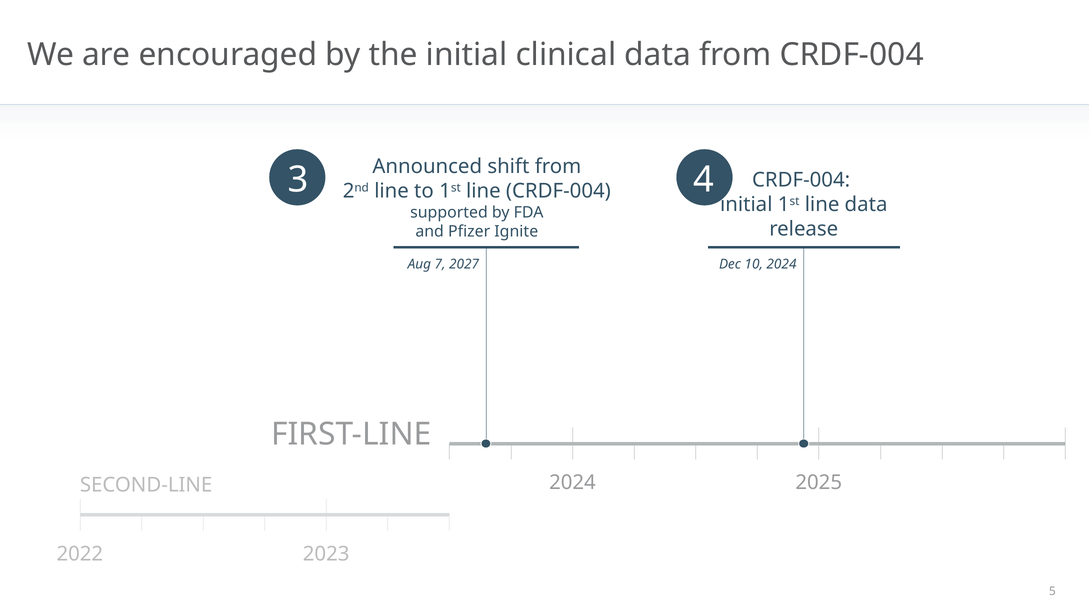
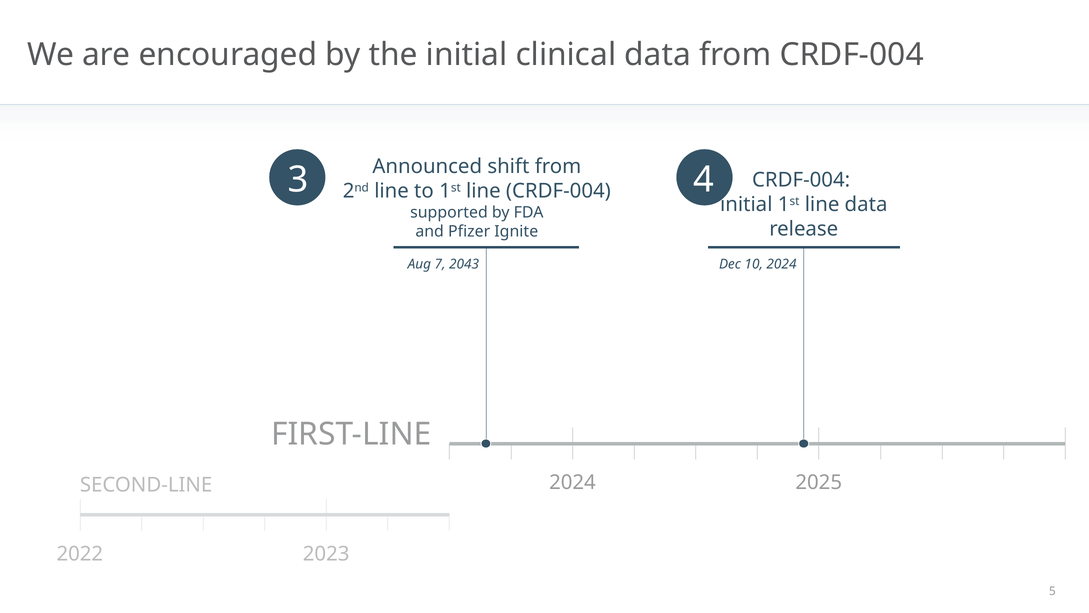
2027: 2027 -> 2043 (464, 264)
